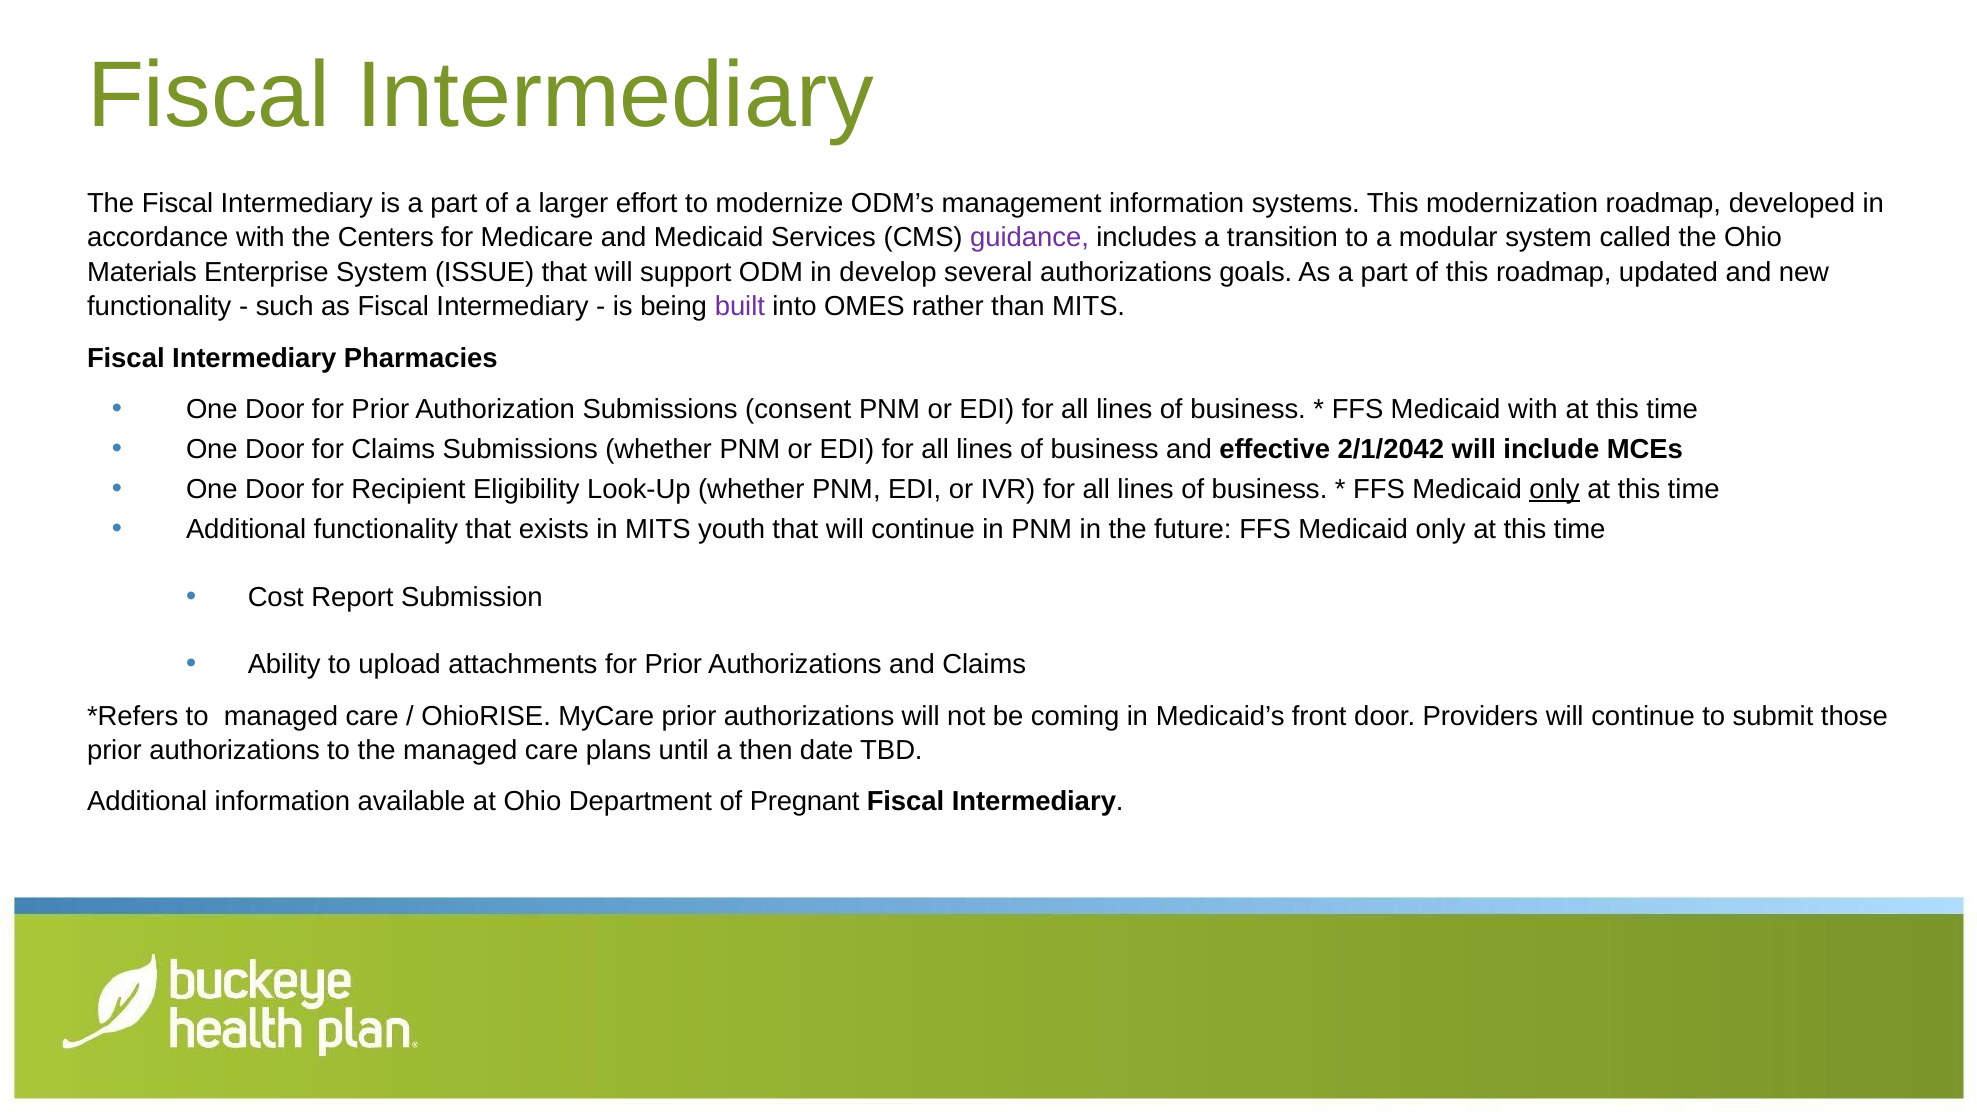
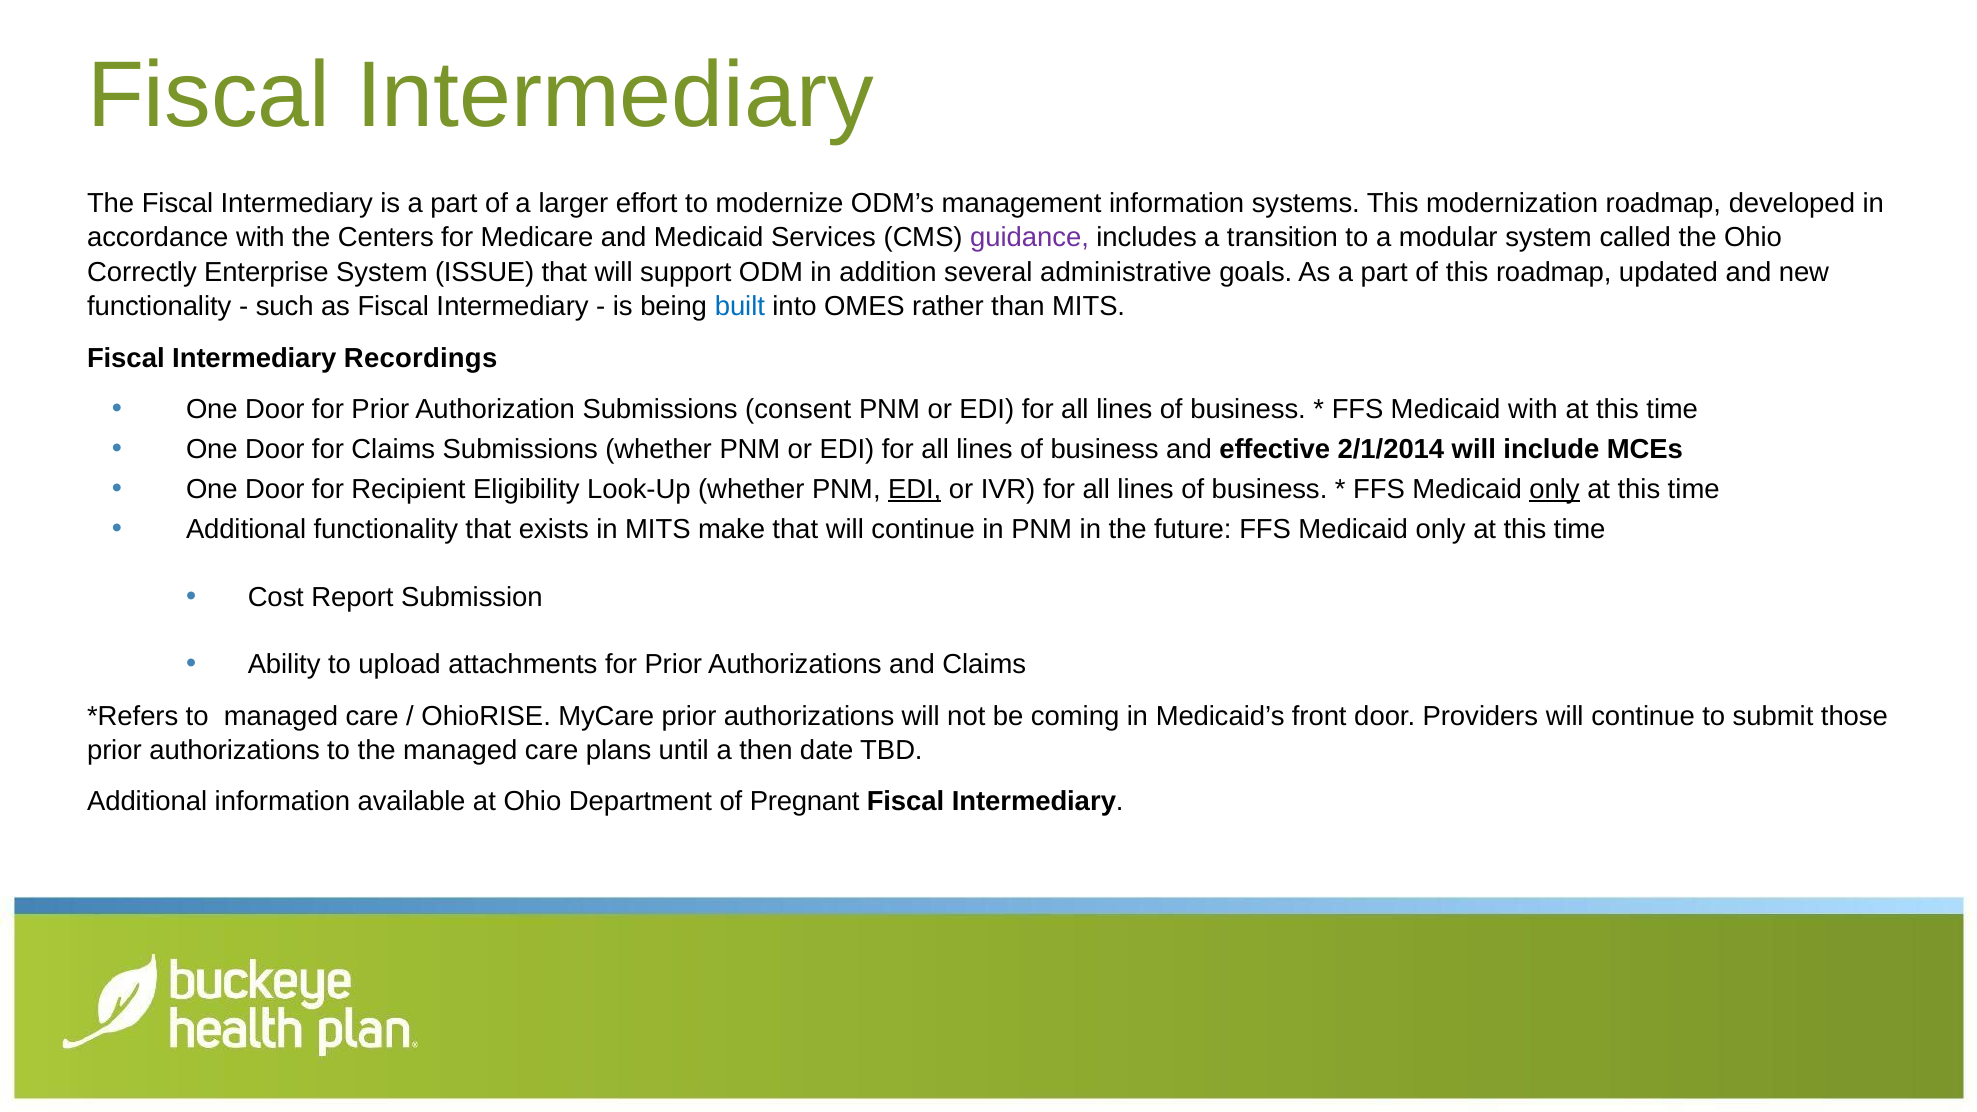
Materials: Materials -> Correctly (142, 272)
develop: develop -> addition (888, 272)
several authorizations: authorizations -> administrative (1126, 272)
built colour: purple -> blue (740, 307)
Pharmacies: Pharmacies -> Recordings (421, 358)
2/1/2042: 2/1/2042 -> 2/1/2014 (1391, 449)
EDI underline: none -> present (915, 490)
youth: youth -> make (732, 530)
